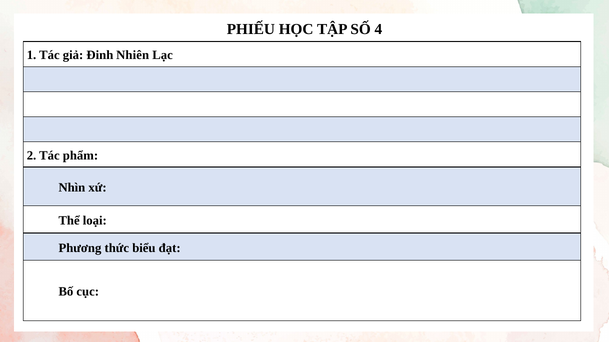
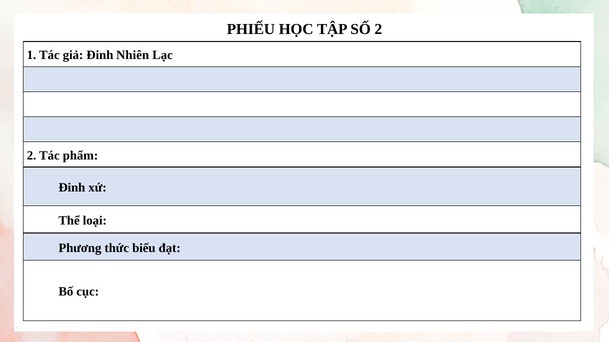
SỐ 4: 4 -> 2 (378, 29)
Nhìn: Nhìn -> Đinh (72, 188)
